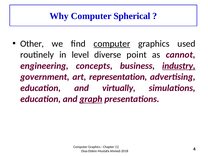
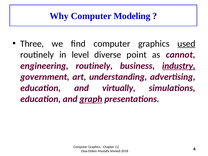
Spherical: Spherical -> Modeling (132, 16)
Other: Other -> Three (32, 44)
computer underline: present -> none (112, 44)
used underline: none -> present (186, 44)
engineering concepts: concepts -> routinely (94, 66)
representation: representation -> understanding (118, 77)
